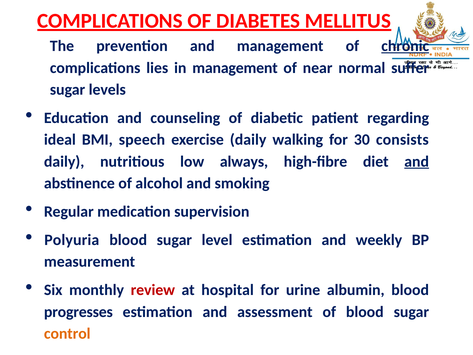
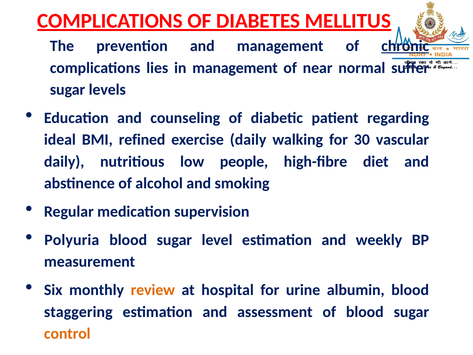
speech: speech -> refined (142, 140)
consists: consists -> vascular (402, 140)
always: always -> people (244, 161)
and underline: present -> none (417, 161)
review colour: red -> orange (153, 290)
progresses: progresses -> staggering (78, 312)
